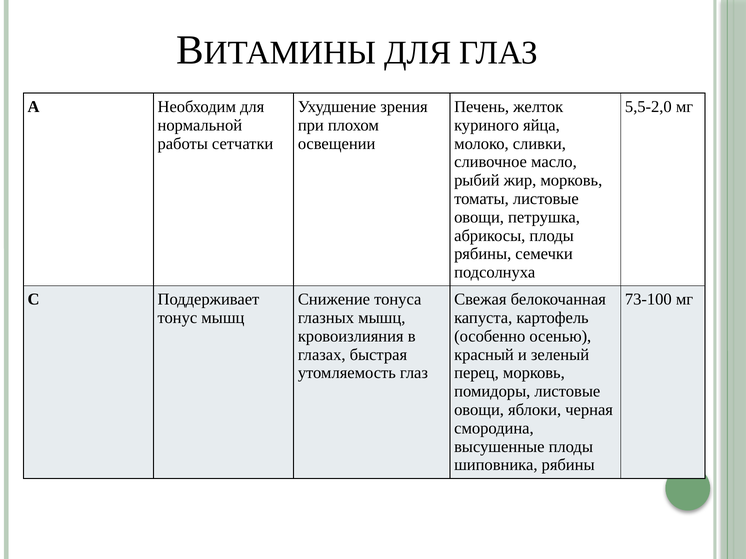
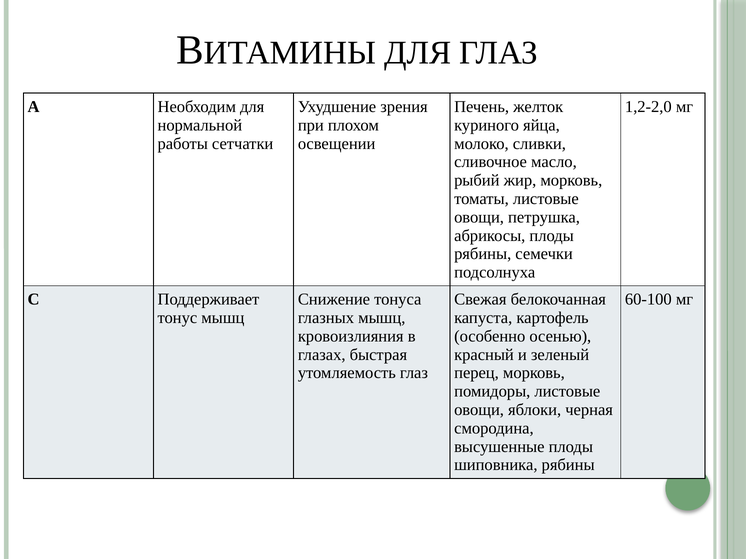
5,5-2,0: 5,5-2,0 -> 1,2-2,0 (648, 107)
73-100: 73-100 -> 60-100 (648, 300)
